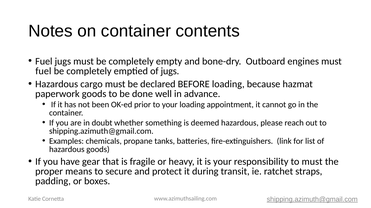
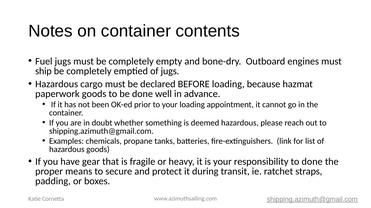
fuel: fuel -> ship (43, 71)
to must: must -> done (312, 162)
